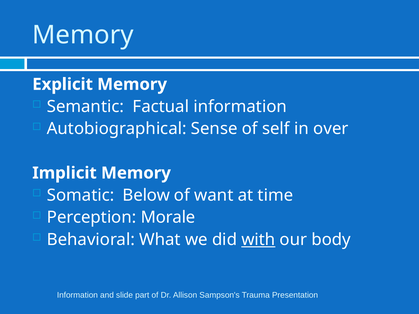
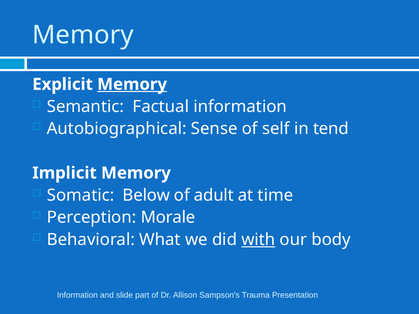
Memory underline: none -> present (132, 84)
over: over -> tend (331, 129)
want: want -> adult (214, 195)
